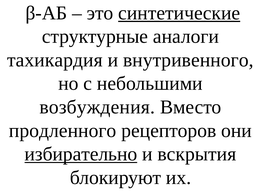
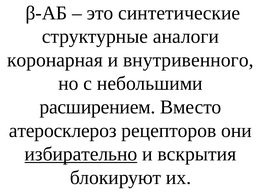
синтетические underline: present -> none (179, 13)
тахикардия: тахикардия -> коронарная (55, 60)
возбуждения: возбуждения -> расширением (97, 107)
продленного: продленного -> атеросклероз (63, 130)
